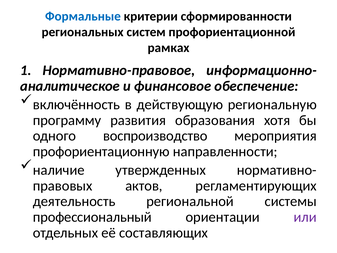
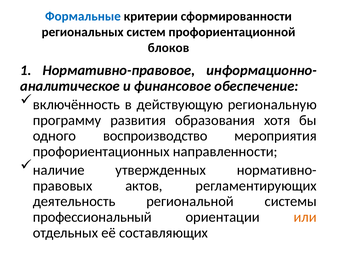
рамках: рамках -> блоков (168, 48)
профориентационную: профориентационную -> профориентационных (101, 151)
или colour: purple -> orange (305, 217)
